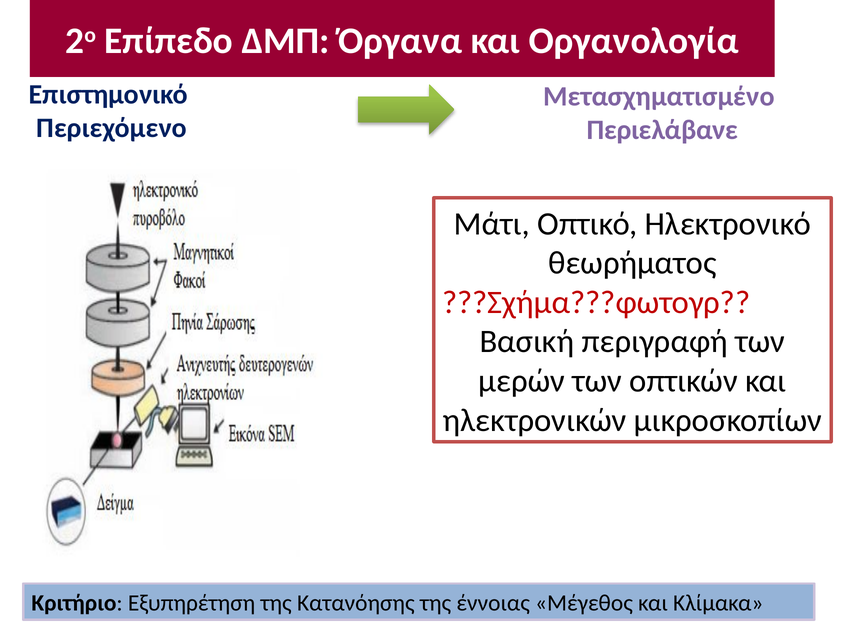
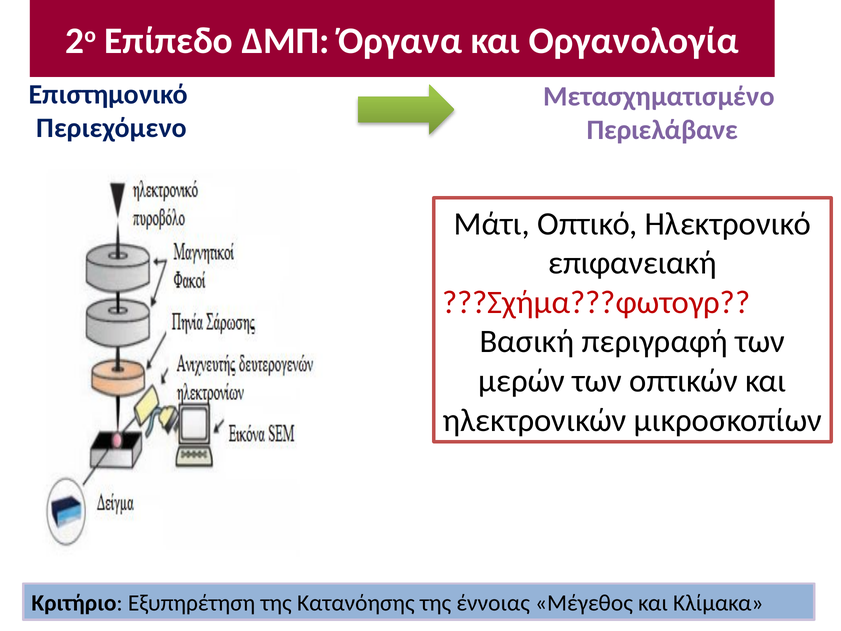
θεωρήματος: θεωρήματος -> επιφανειακή (633, 263)
